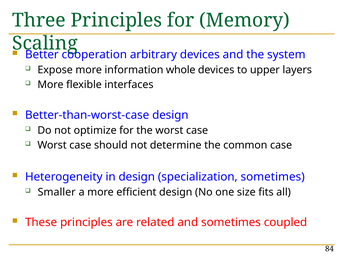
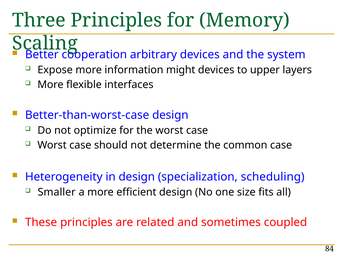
whole: whole -> might (181, 70)
specialization sometimes: sometimes -> scheduling (273, 177)
